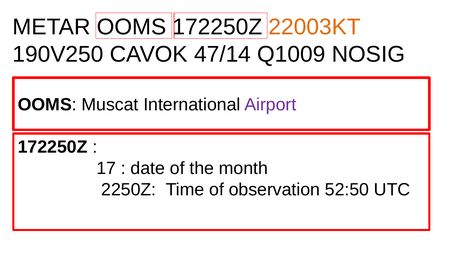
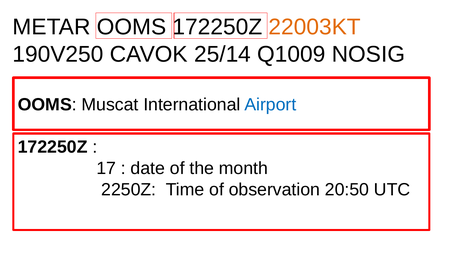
47/14: 47/14 -> 25/14 (223, 54)
Airport colour: purple -> blue (270, 105)
52:50: 52:50 -> 20:50 (347, 190)
